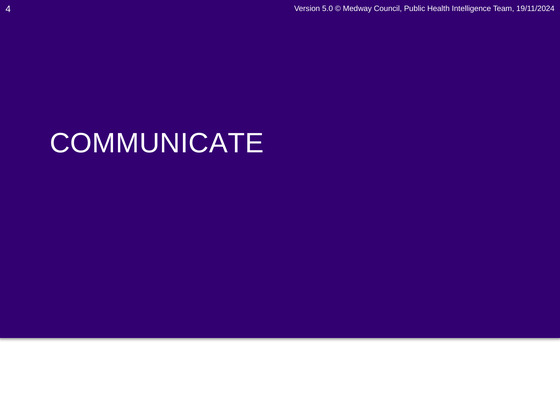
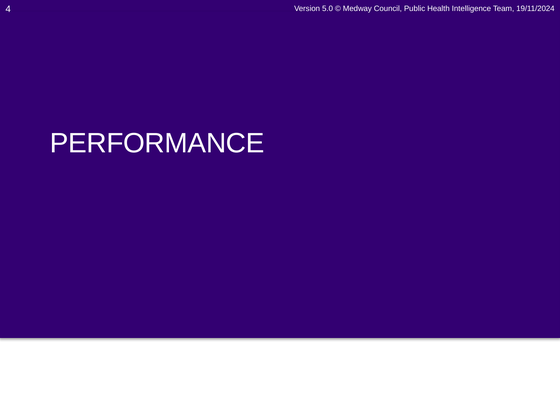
COMMUNICATE: COMMUNICATE -> PERFORMANCE (157, 143)
